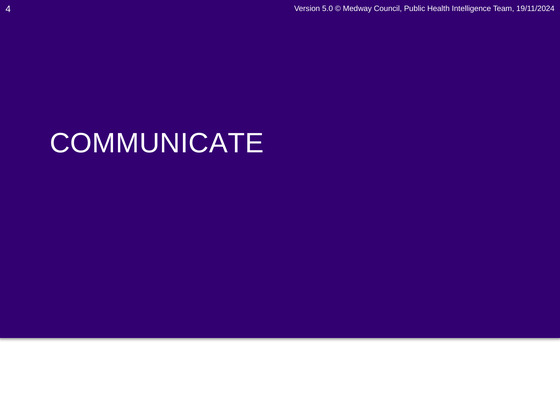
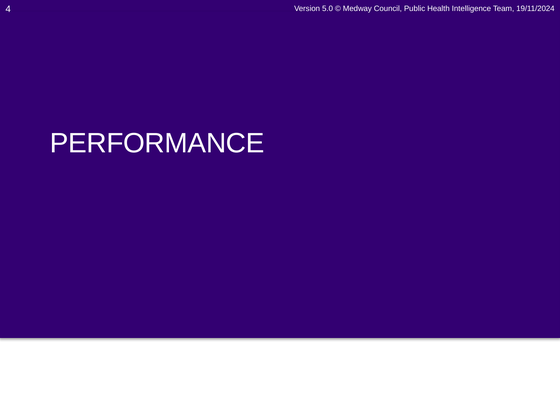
COMMUNICATE: COMMUNICATE -> PERFORMANCE (157, 143)
